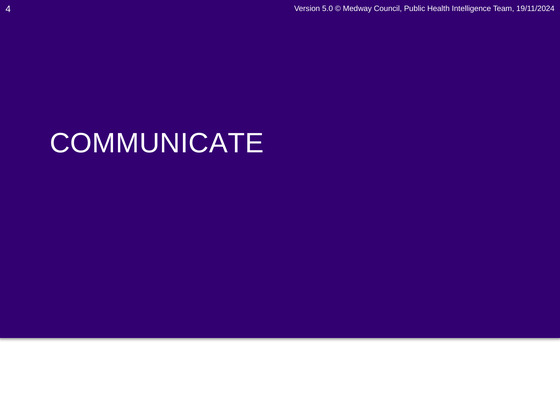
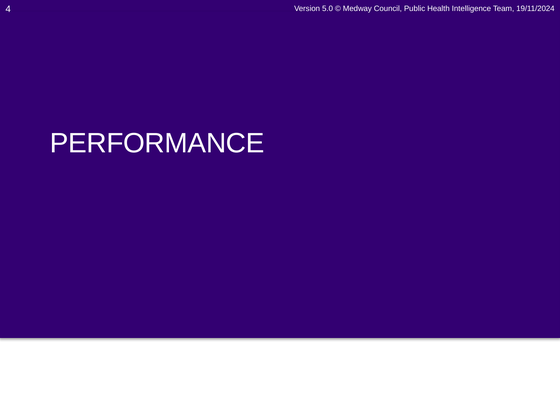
COMMUNICATE: COMMUNICATE -> PERFORMANCE (157, 143)
